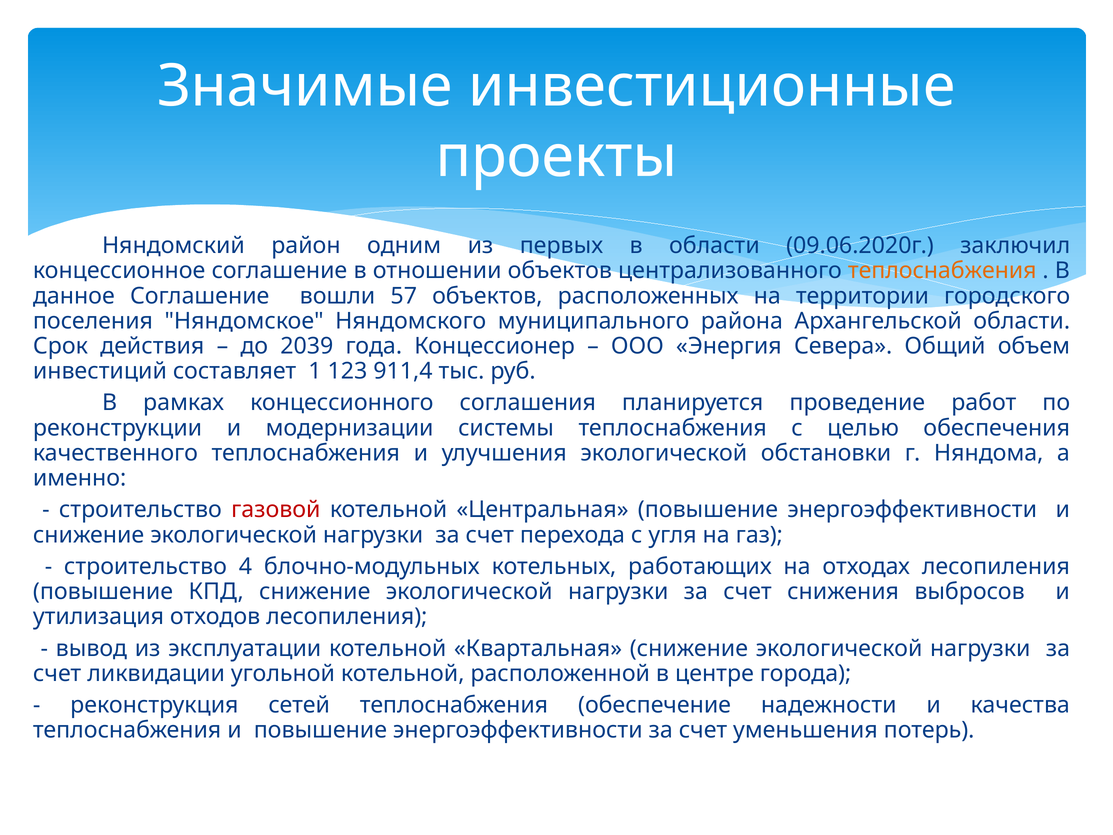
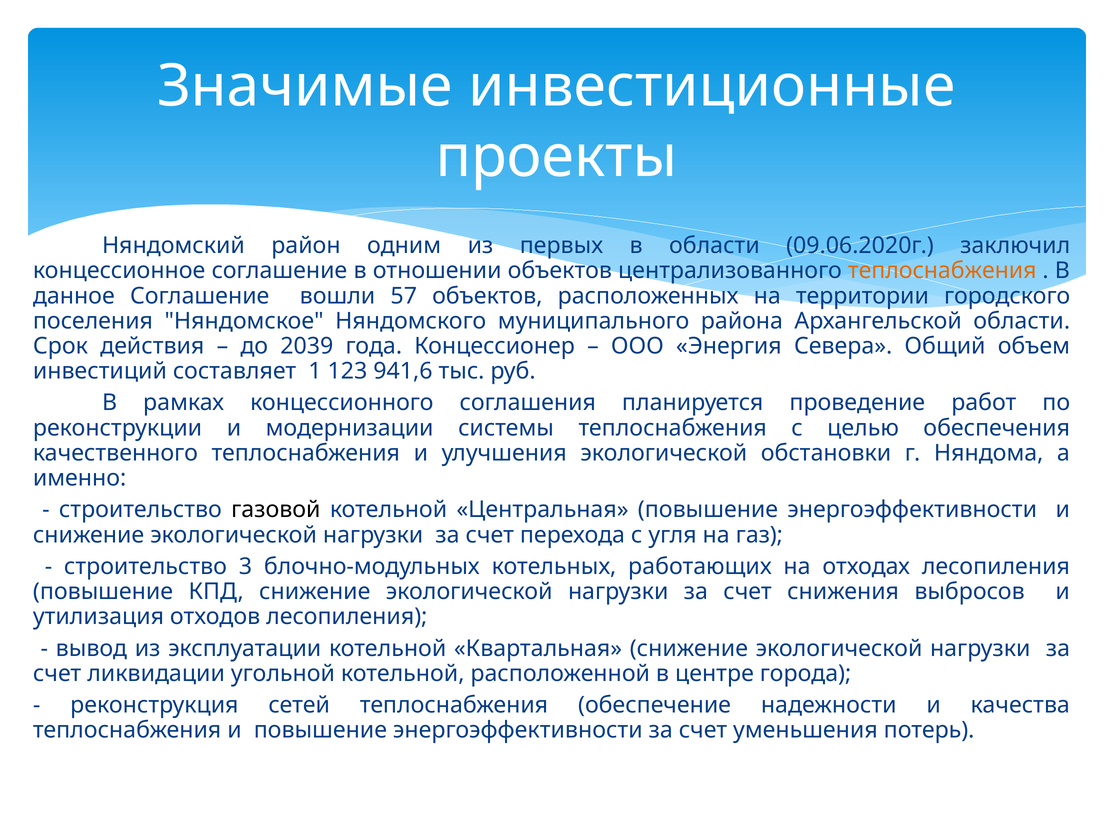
911,4: 911,4 -> 941,6 (403, 371)
газовой colour: red -> black (276, 510)
4: 4 -> 3 (245, 566)
